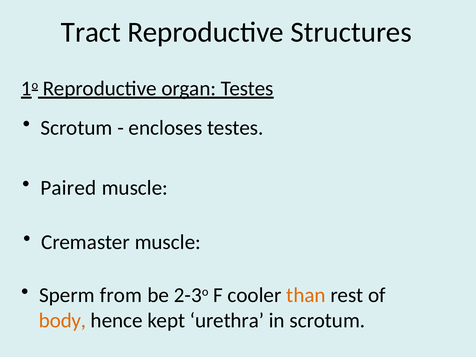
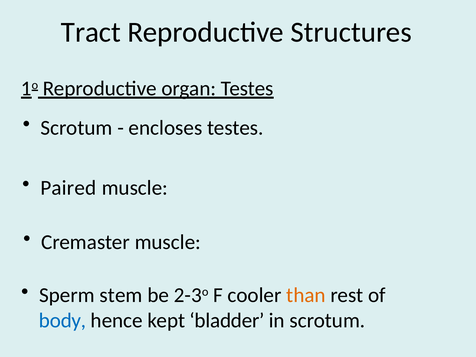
from: from -> stem (121, 295)
body colour: orange -> blue (63, 321)
urethra: urethra -> bladder (227, 321)
